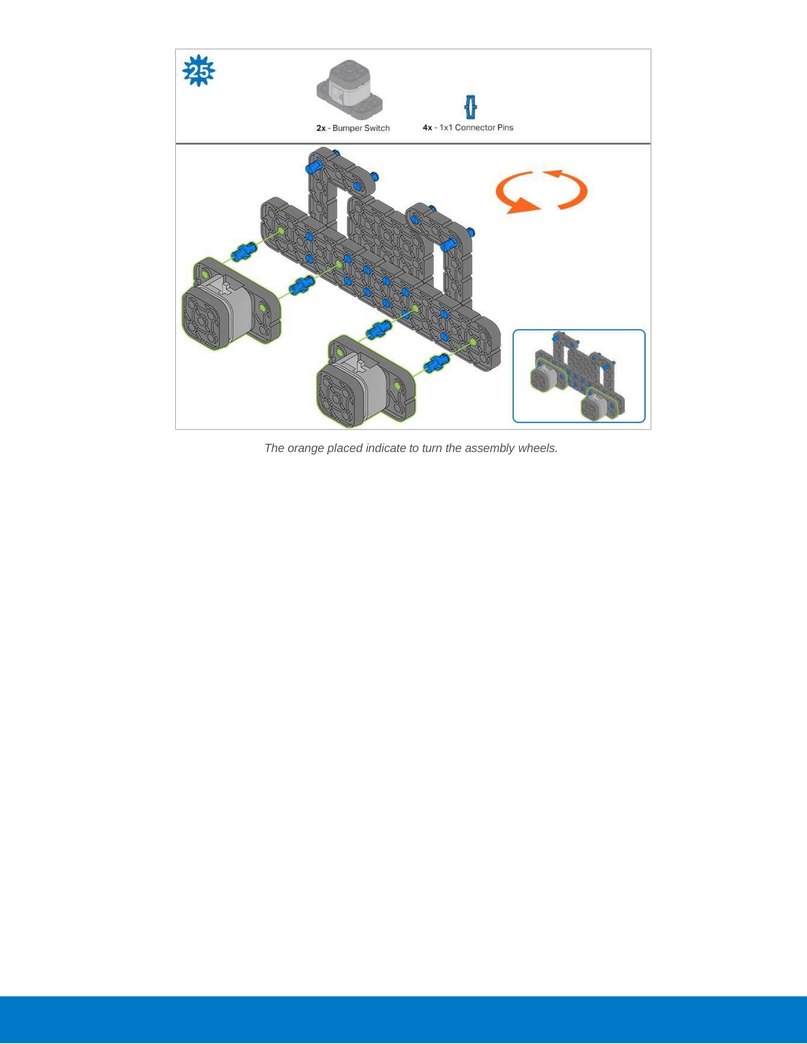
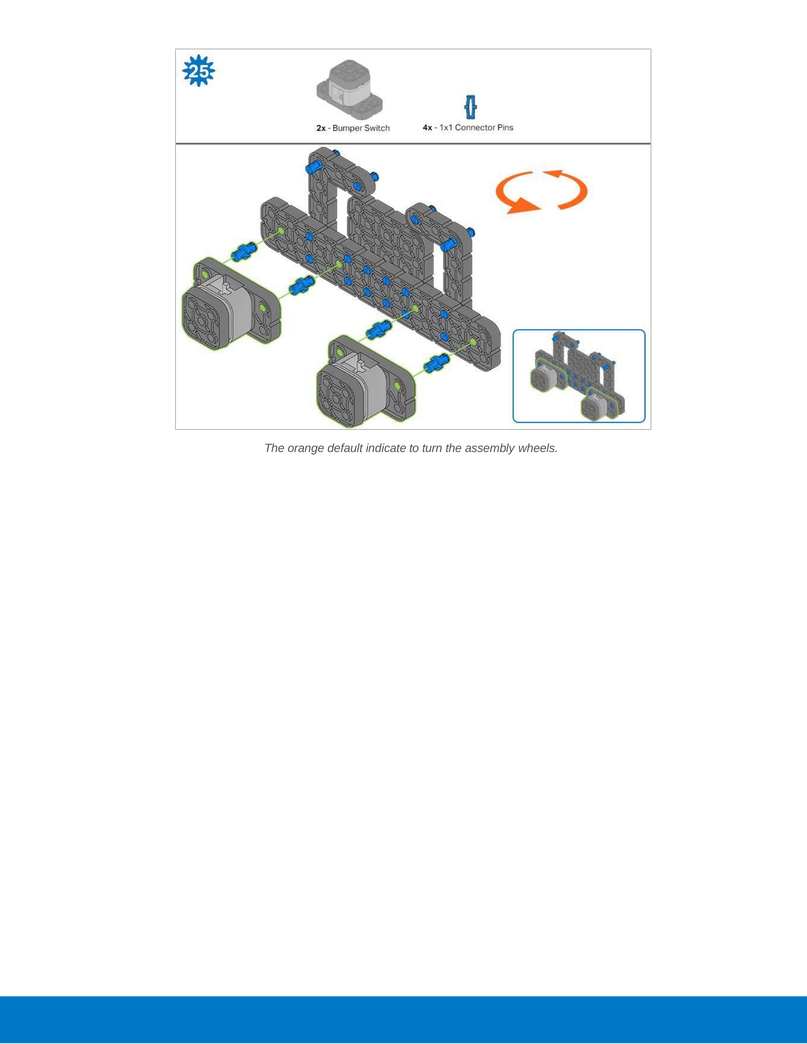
placed: placed -> default (345, 448)
